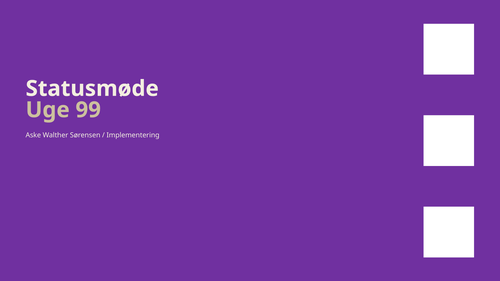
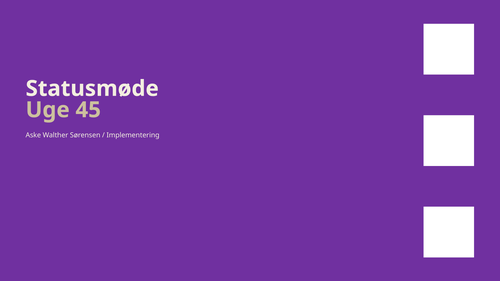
99: 99 -> 45 (88, 110)
